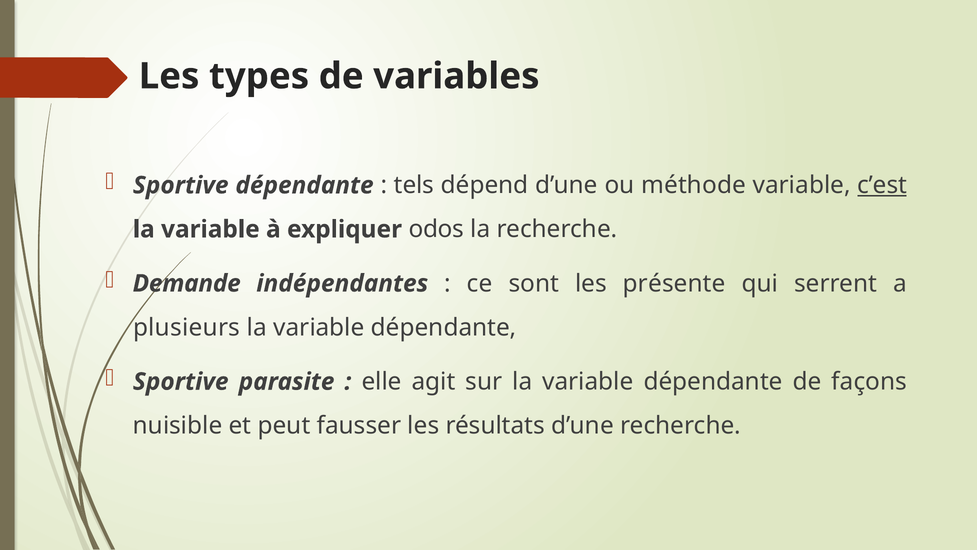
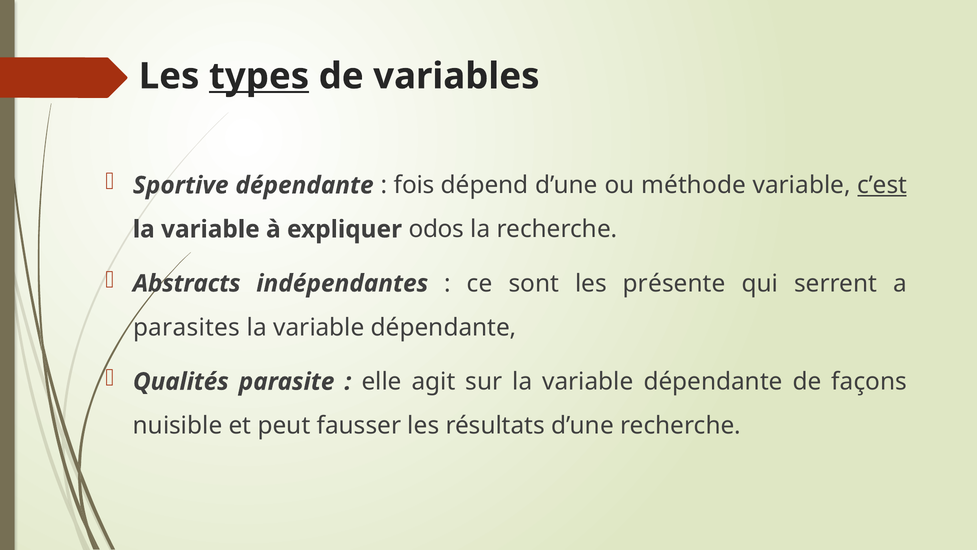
types underline: none -> present (259, 76)
tels: tels -> fois (414, 185)
Demande: Demande -> Abstracts (187, 283)
plusieurs: plusieurs -> parasites (187, 327)
Sportive: Sportive -> Qualités (181, 381)
